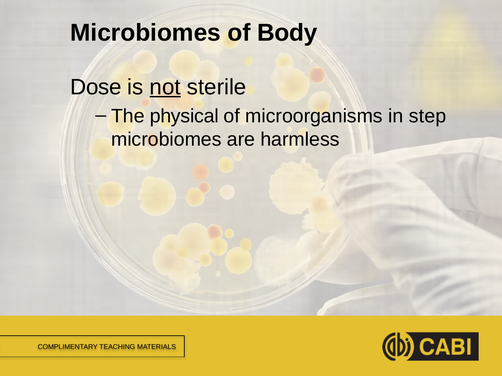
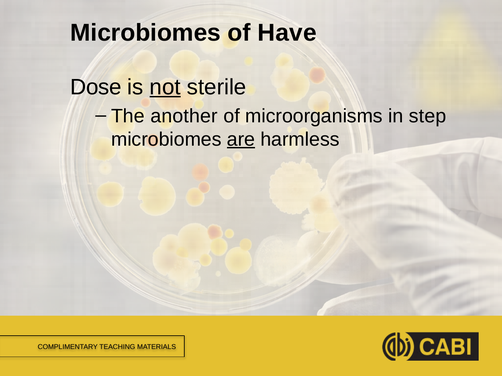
Body: Body -> Have (287, 33)
physical: physical -> another (184, 116)
are underline: none -> present (241, 139)
